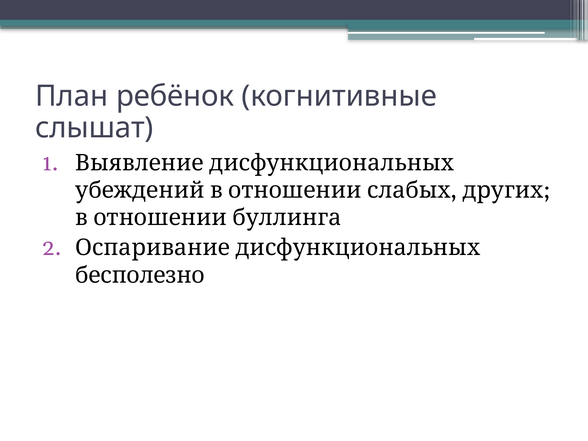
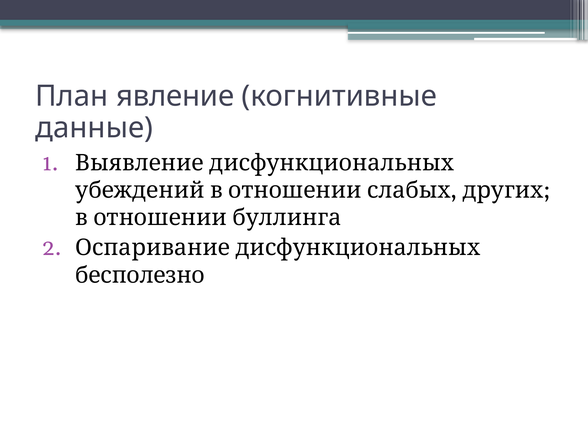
ребёнок: ребёнок -> явление (175, 96)
слышат: слышат -> данные (94, 128)
